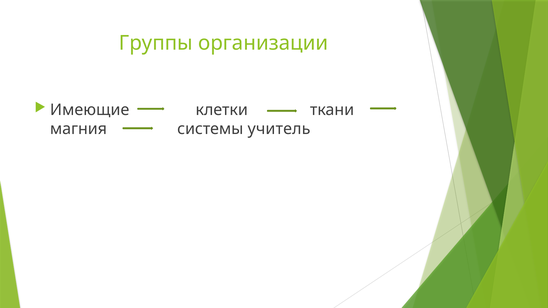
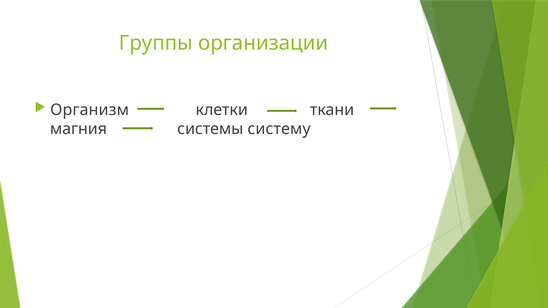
Имеющие: Имеющие -> Организм (90, 110)
учитель: учитель -> систему (279, 129)
